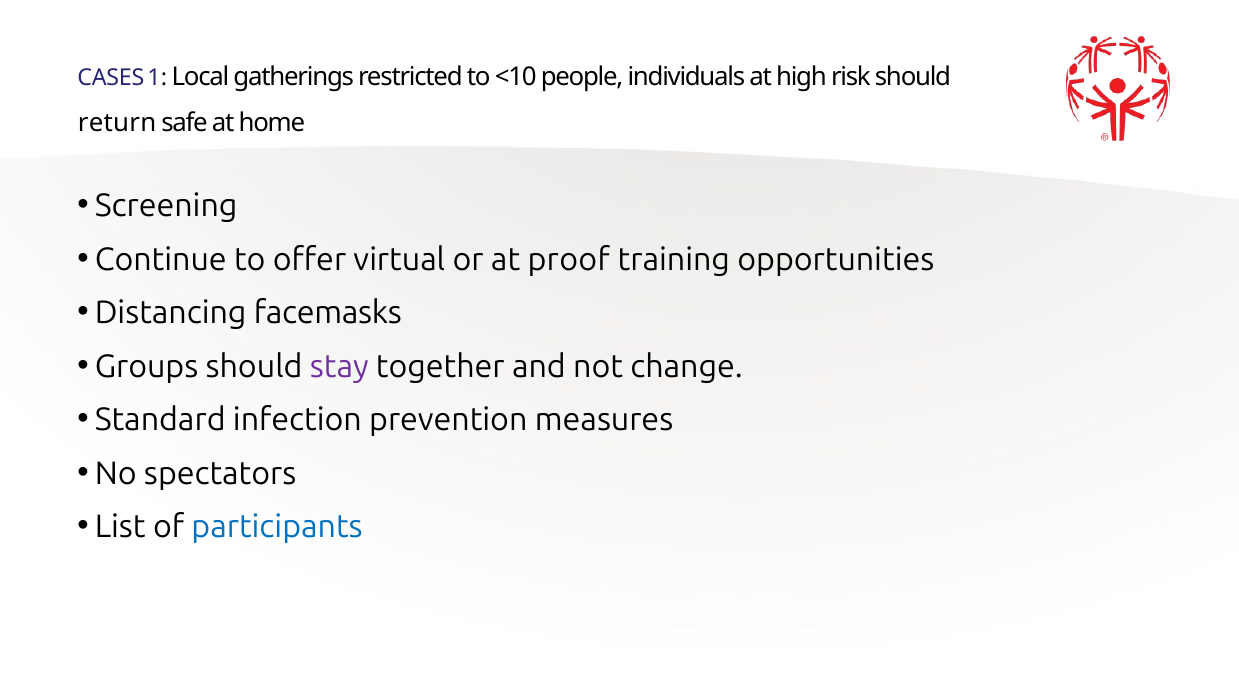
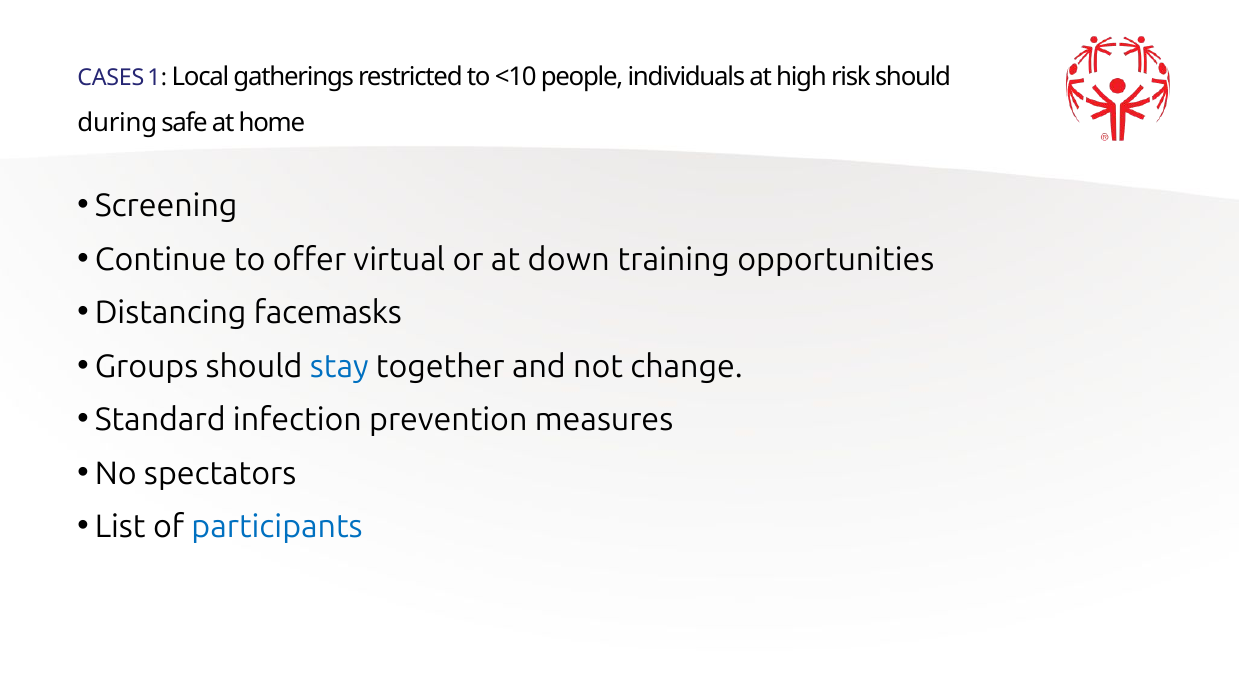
return: return -> during (117, 123)
proof: proof -> down (569, 259)
stay colour: purple -> blue (339, 366)
